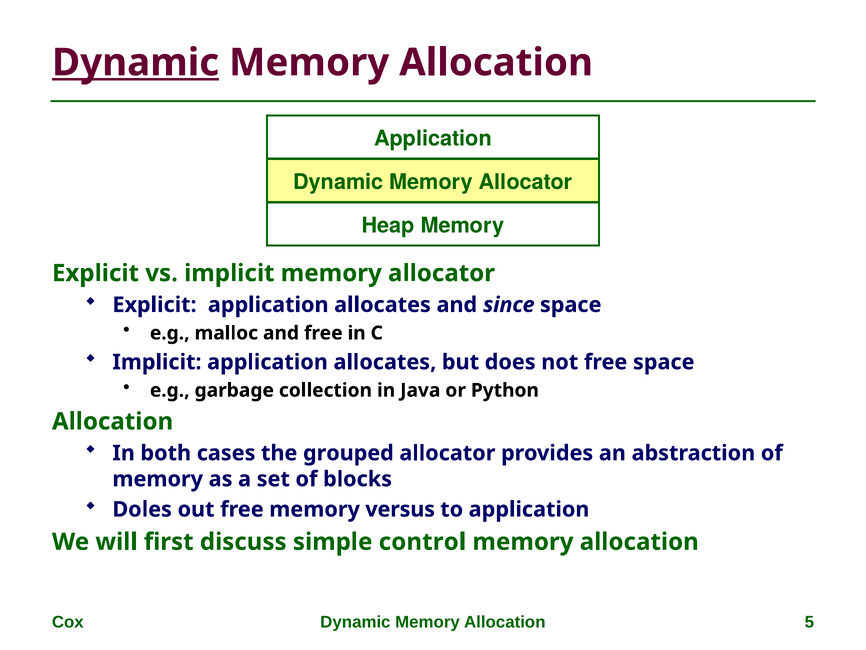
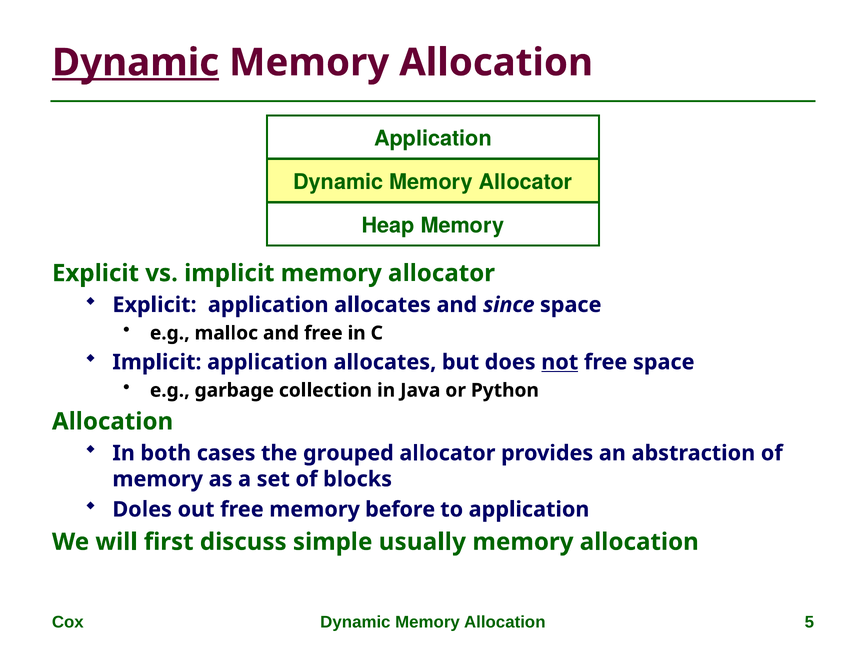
not underline: none -> present (560, 362)
versus: versus -> before (400, 509)
control: control -> usually (422, 541)
